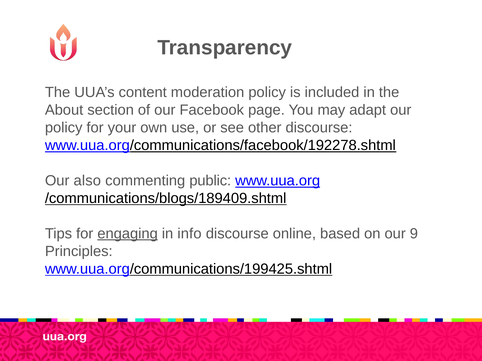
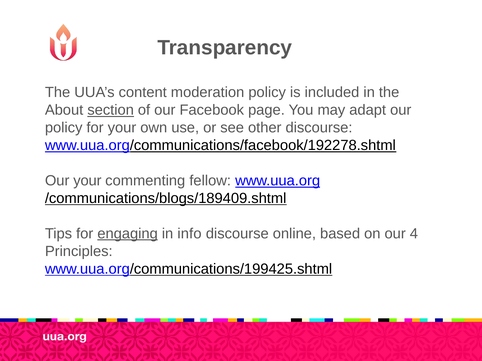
section underline: none -> present (111, 110)
Our also: also -> your (87, 181)
public: public -> fellow (210, 181)
9: 9 -> 4 (414, 234)
